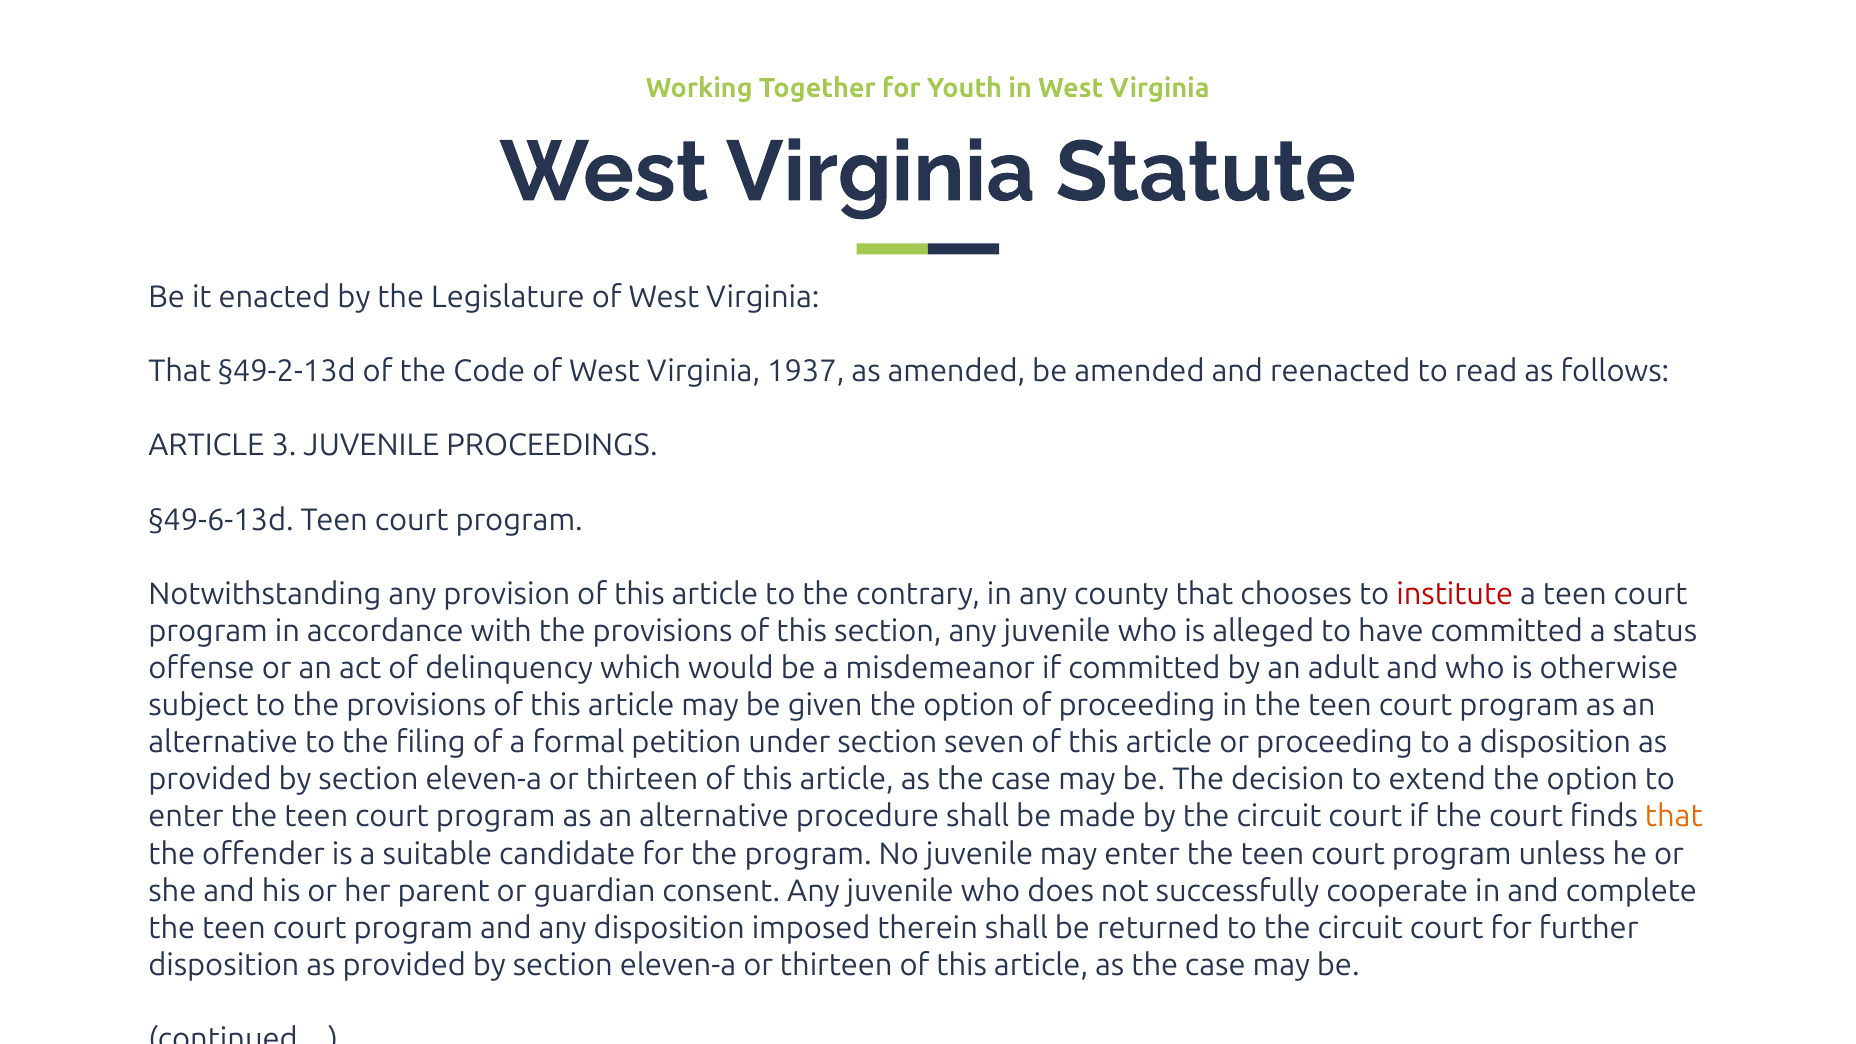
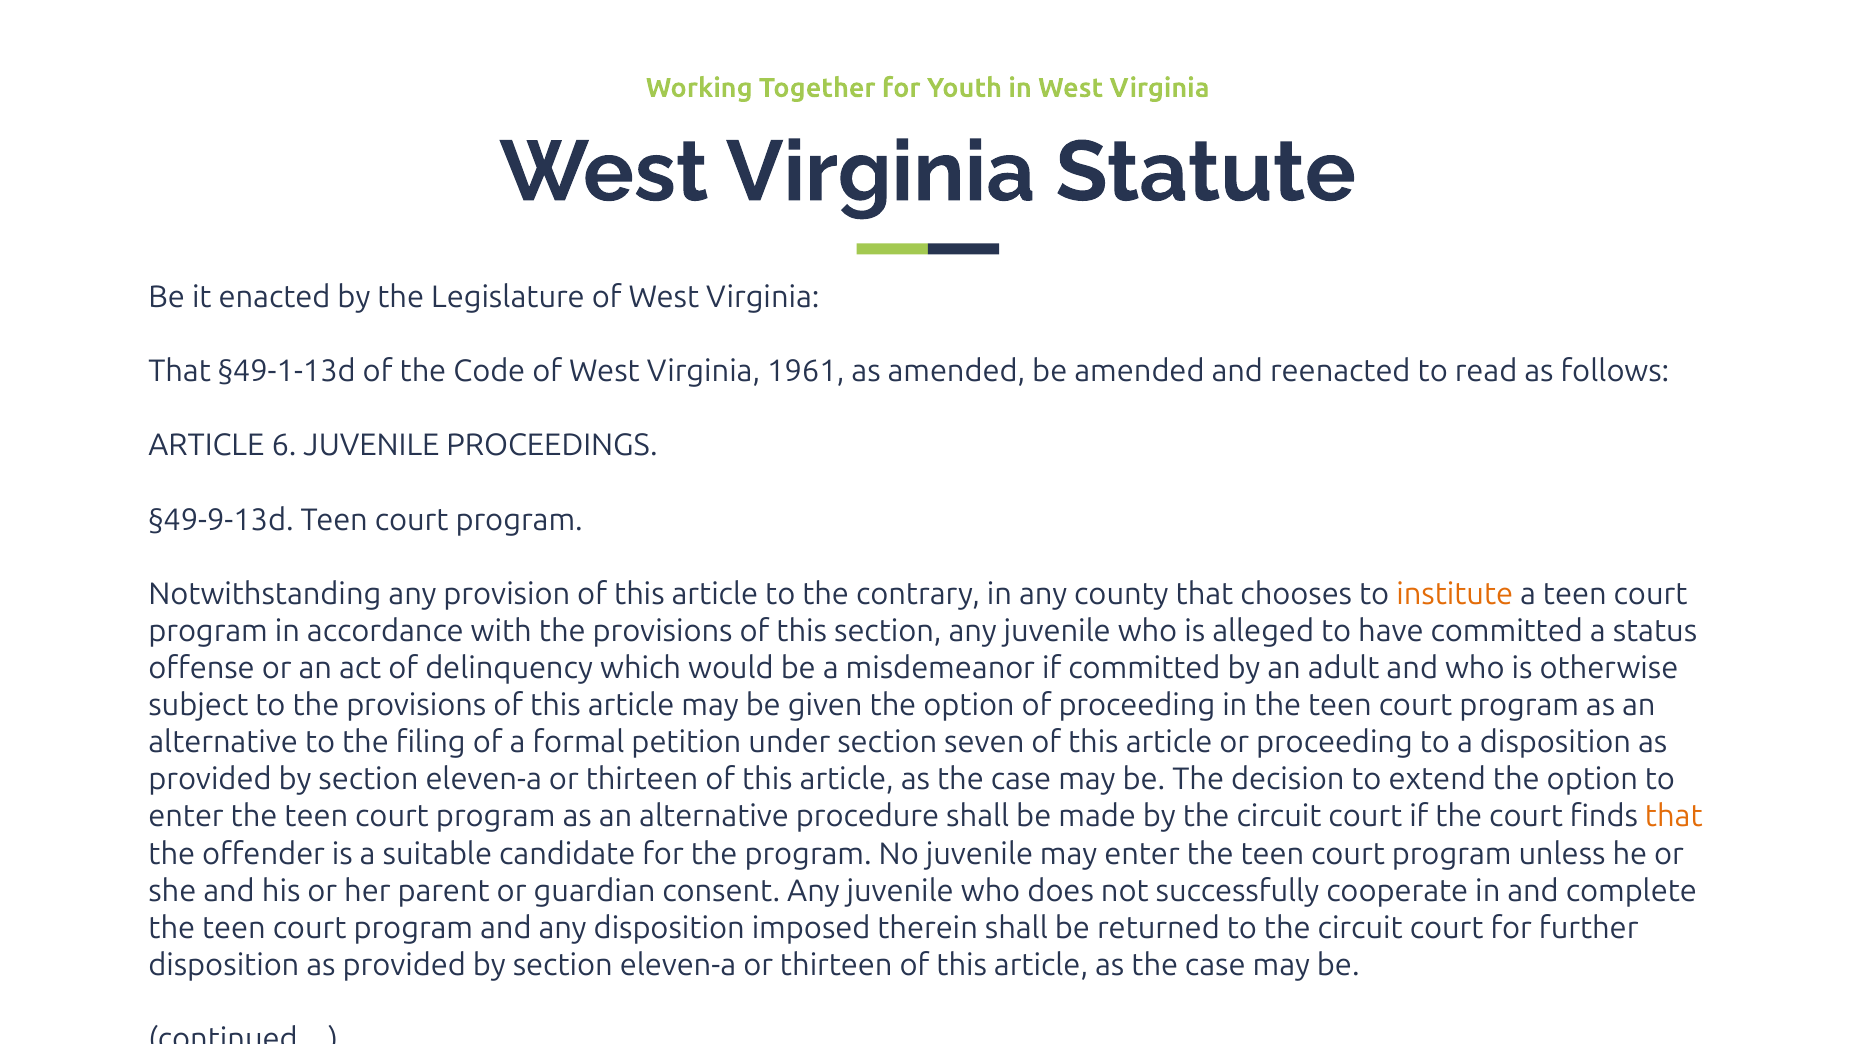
§49-2-13d: §49-2-13d -> §49-1-13d (287, 372)
1937: 1937 -> 1961 (806, 372)
3: 3 -> 6 (284, 446)
§49-6-13d: §49-6-13d -> §49-9-13d (221, 520)
institute colour: red -> orange (1455, 594)
